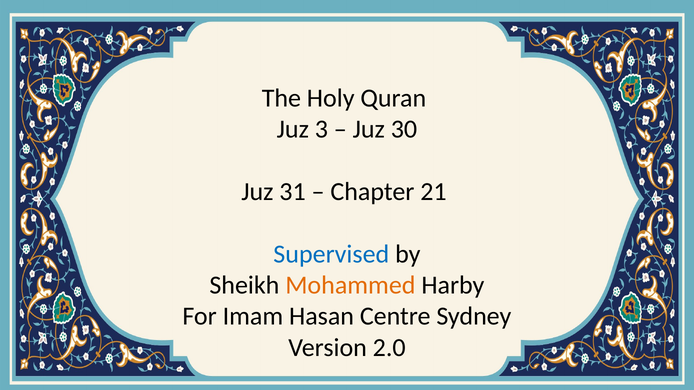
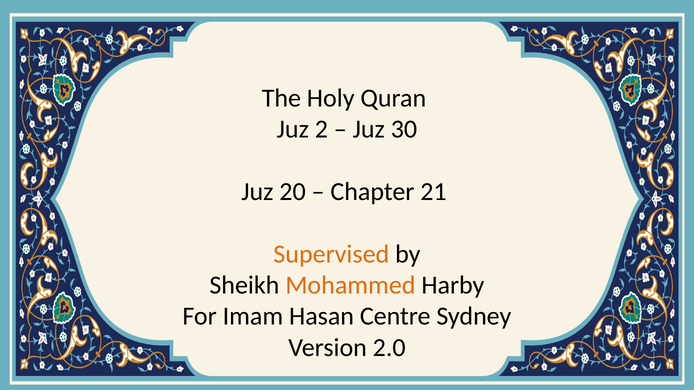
3: 3 -> 2 (321, 129)
31: 31 -> 20 (293, 192)
Supervised colour: blue -> orange (331, 254)
